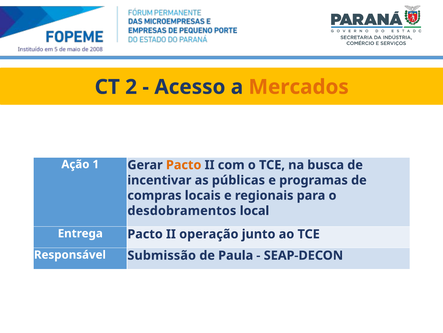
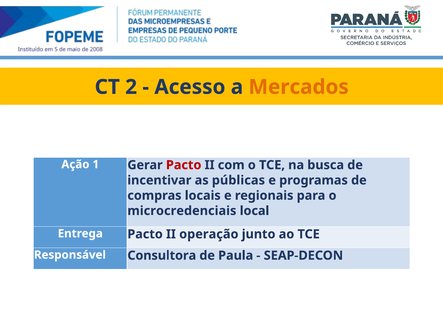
Pacto colour: orange -> red (184, 165)
desdobramentos: desdobramentos -> microcredenciais (182, 210)
Submissão: Submissão -> Consultora (162, 255)
